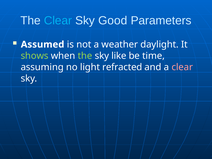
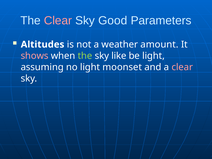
Clear colour: light blue -> pink (58, 20)
Assumed: Assumed -> Altitudes (43, 44)
daylight: daylight -> amount (159, 44)
shows colour: light green -> pink (35, 56)
be time: time -> light (153, 56)
refracted: refracted -> moonset (122, 67)
